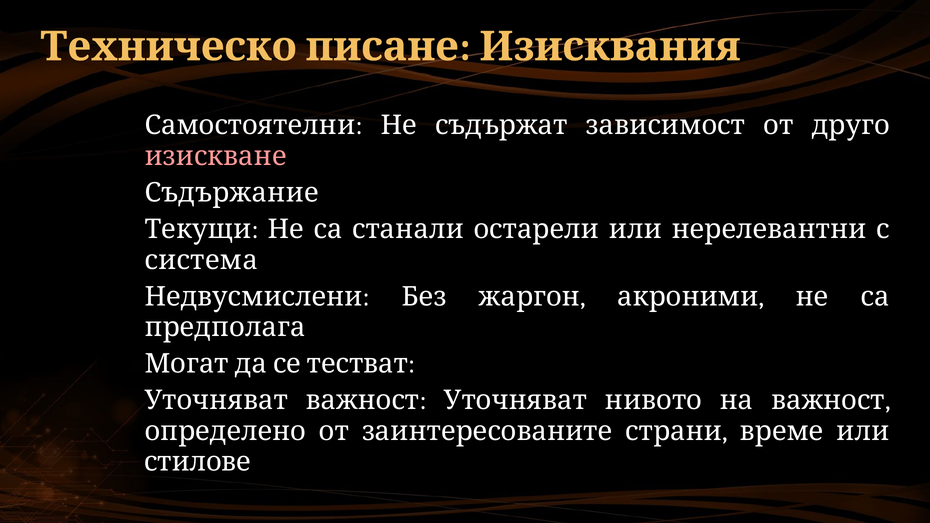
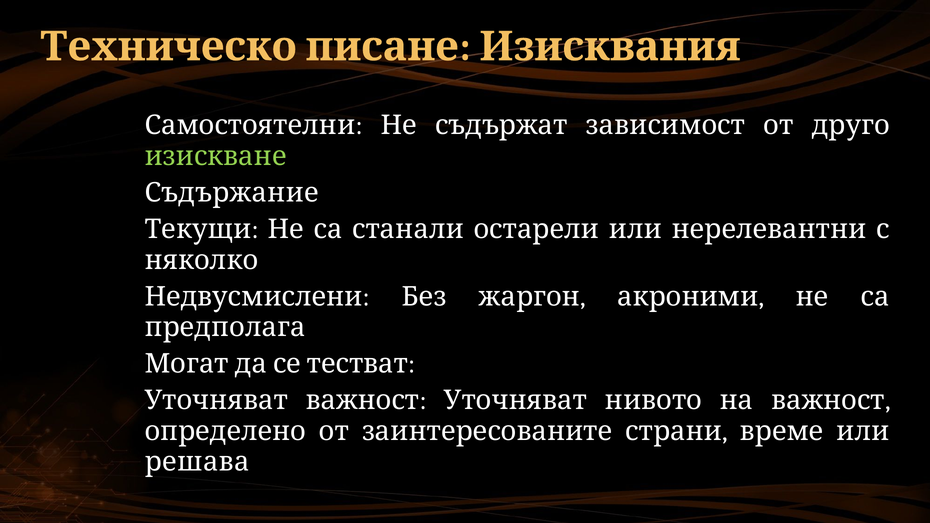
изискване colour: pink -> light green (216, 156)
система: система -> няколко (201, 260)
стилове: стилове -> решава (197, 462)
